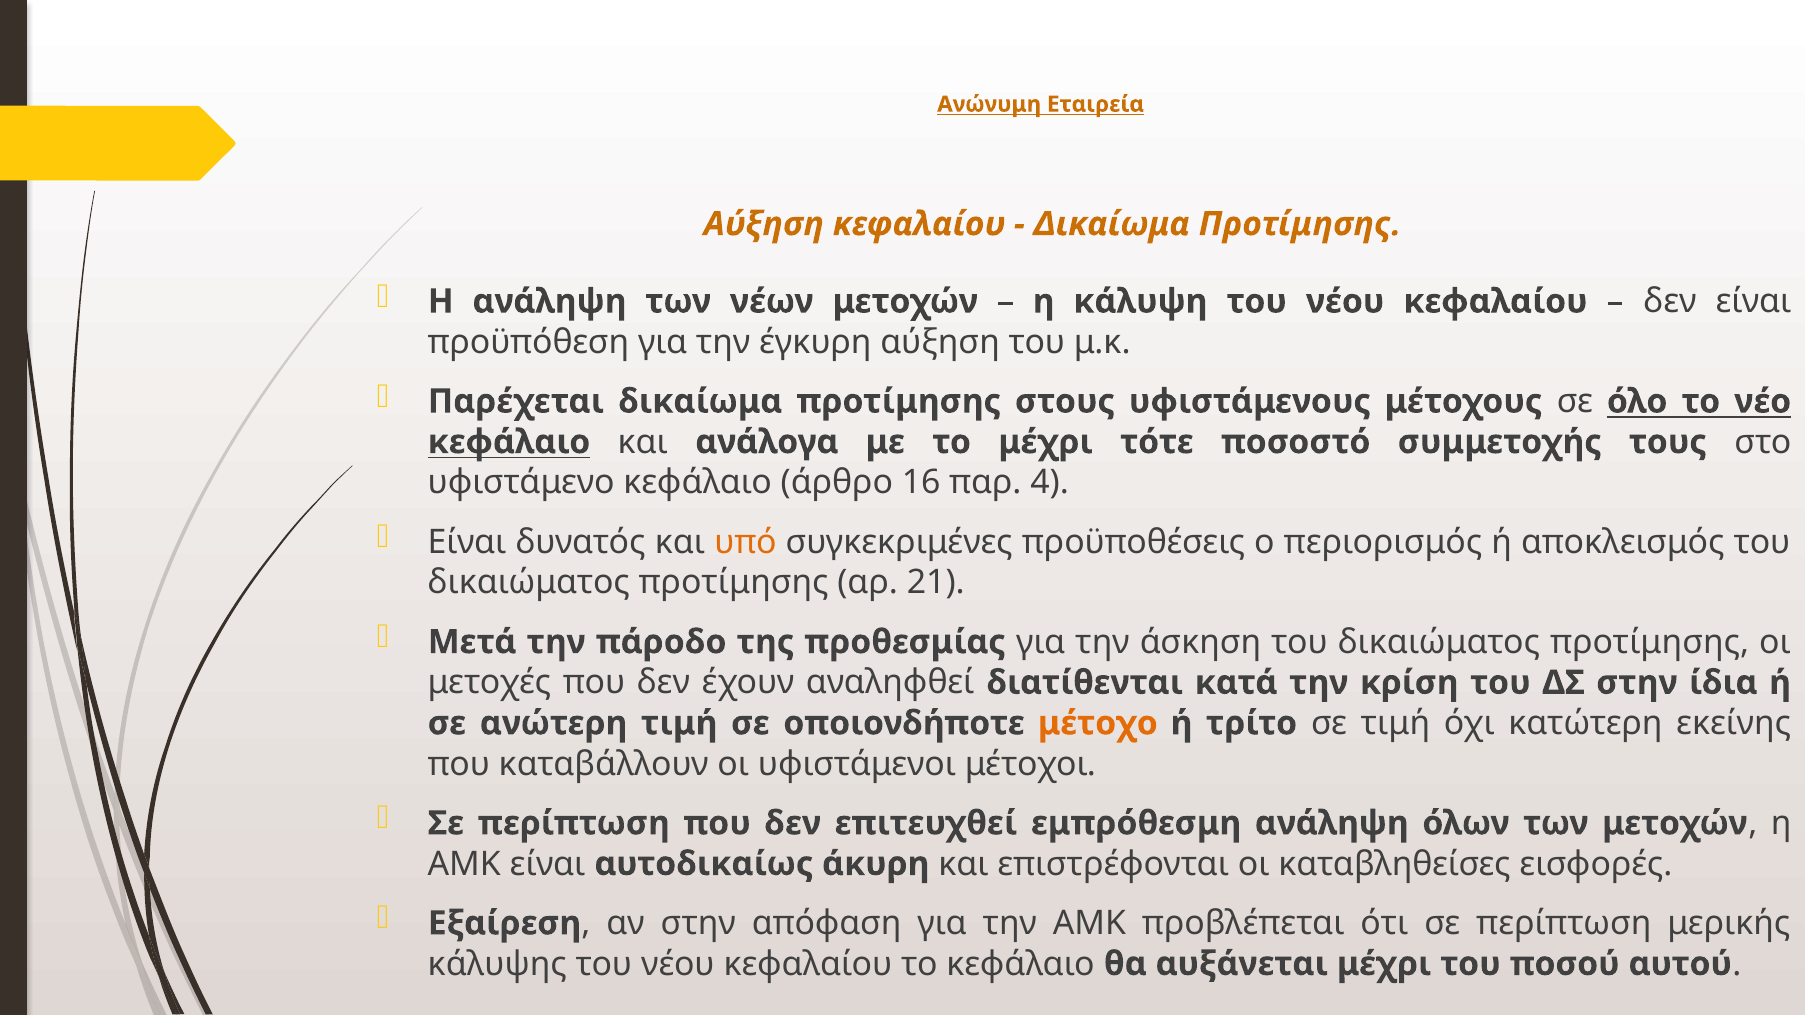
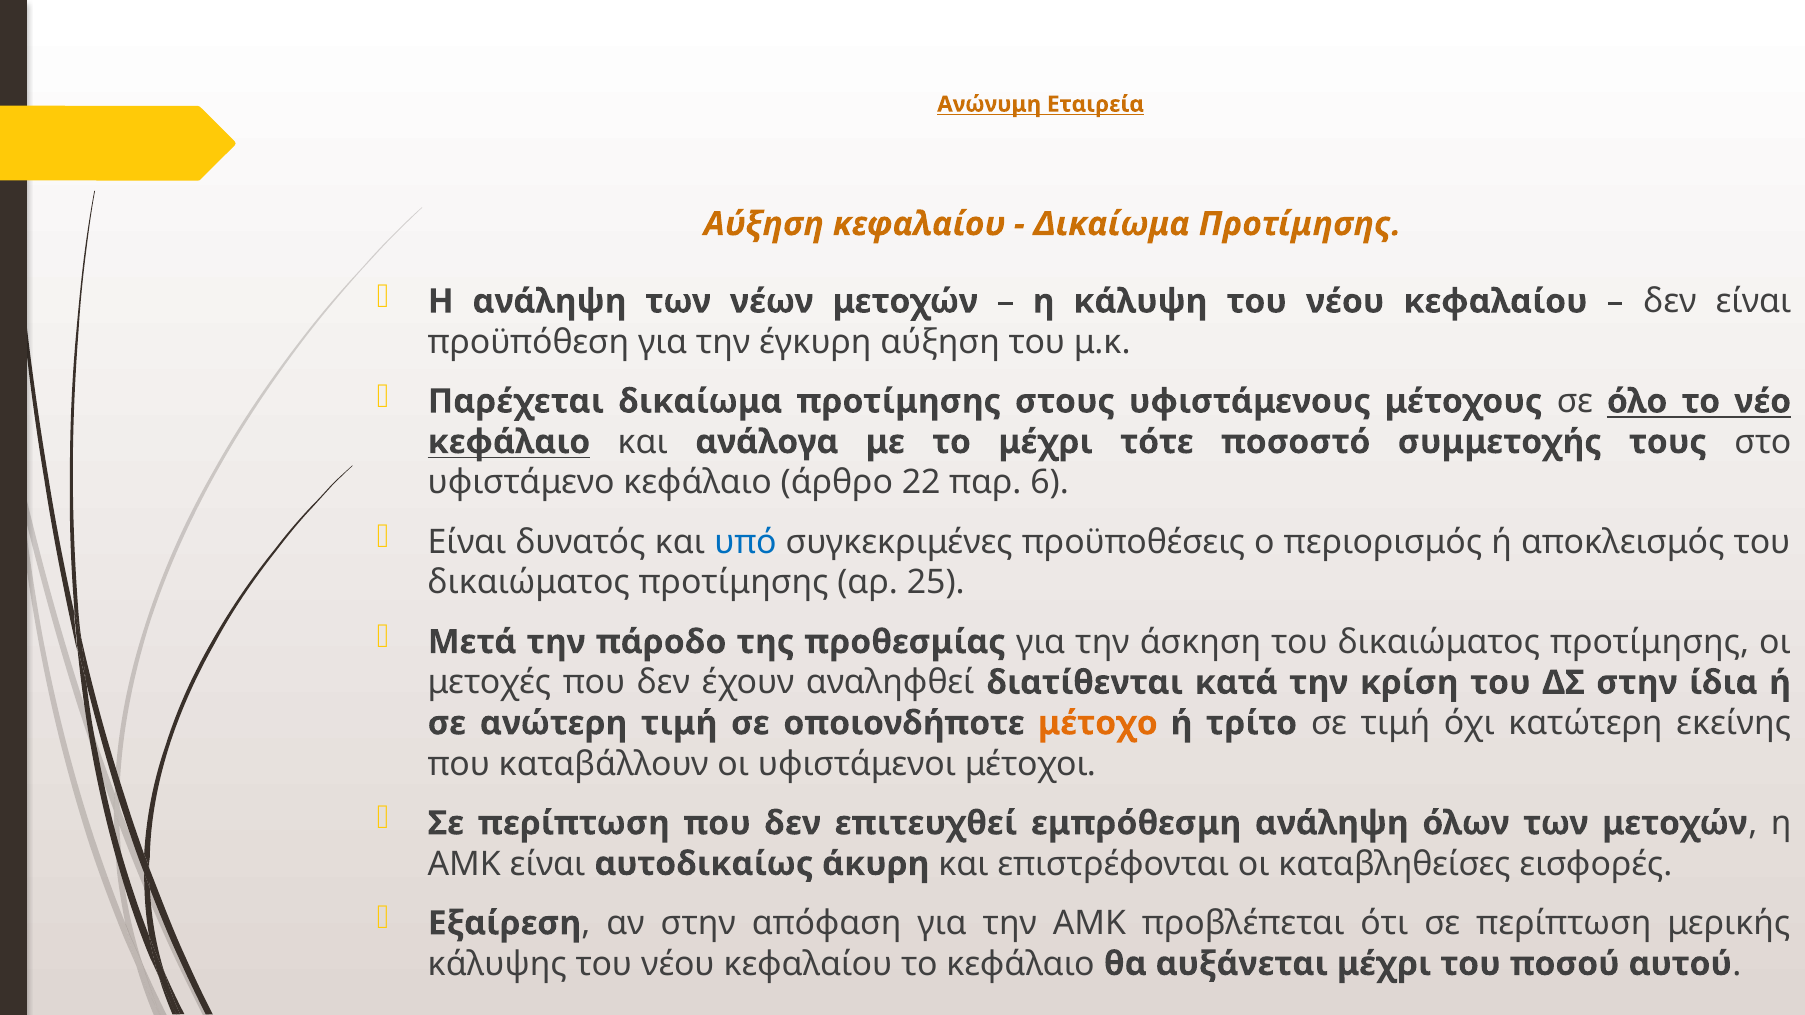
16: 16 -> 22 (921, 483)
4: 4 -> 6 (1050, 483)
υπό colour: orange -> blue (745, 542)
21: 21 -> 25 (936, 583)
